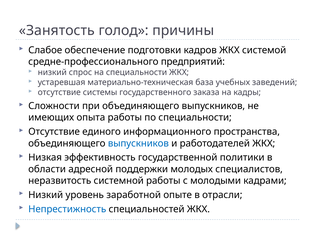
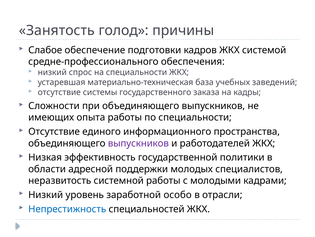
предприятий: предприятий -> обеспечения (193, 62)
выпускников colour: blue -> purple (138, 143)
опыте: опыте -> особо (178, 194)
